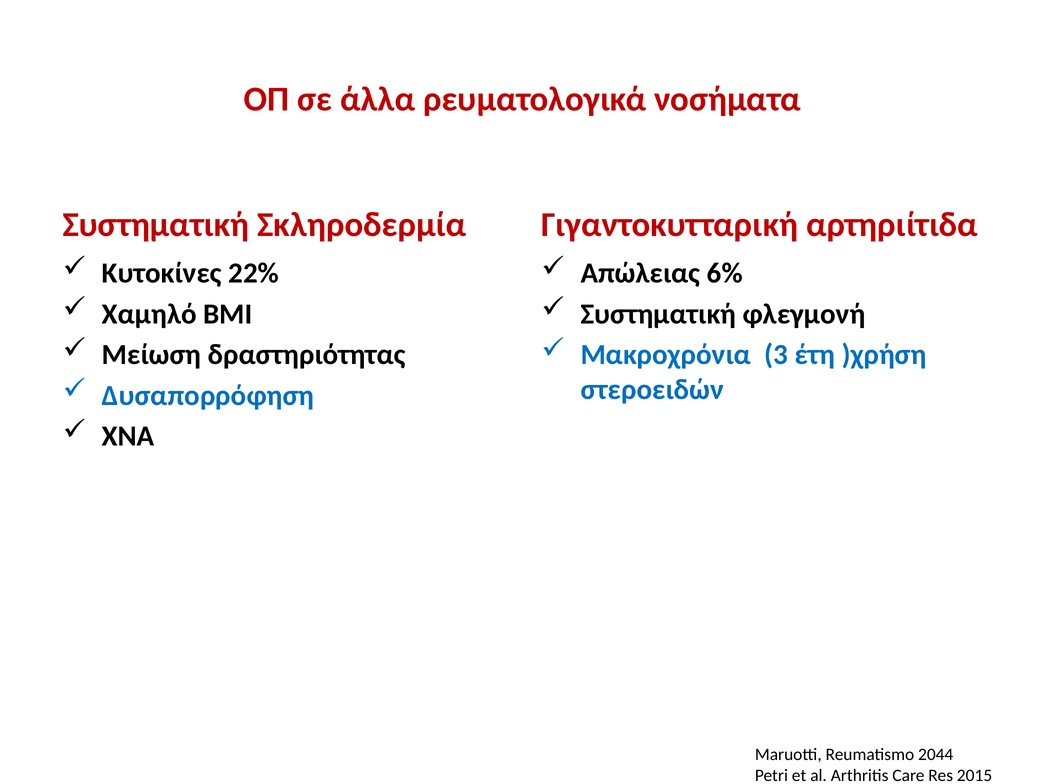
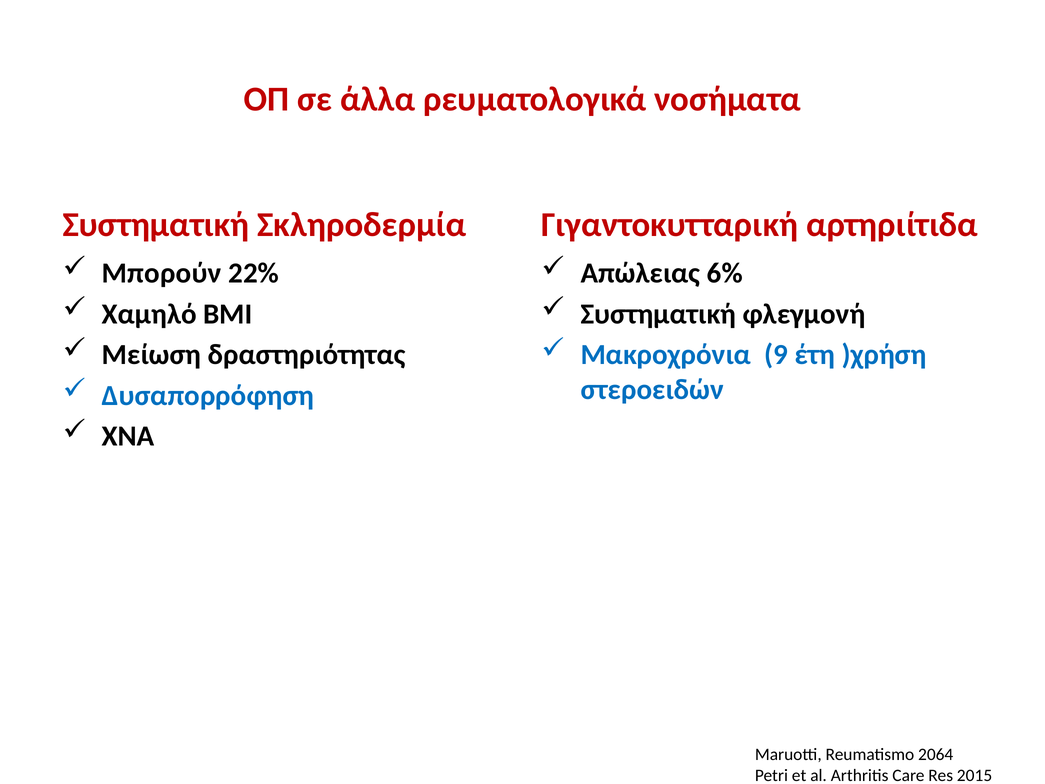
Κυτοκίνες: Κυτοκίνες -> Μπορούν (162, 273)
3: 3 -> 9 (776, 355)
2044: 2044 -> 2064 (936, 754)
